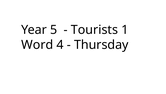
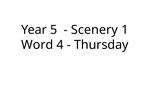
Tourists: Tourists -> Scenery (94, 30)
